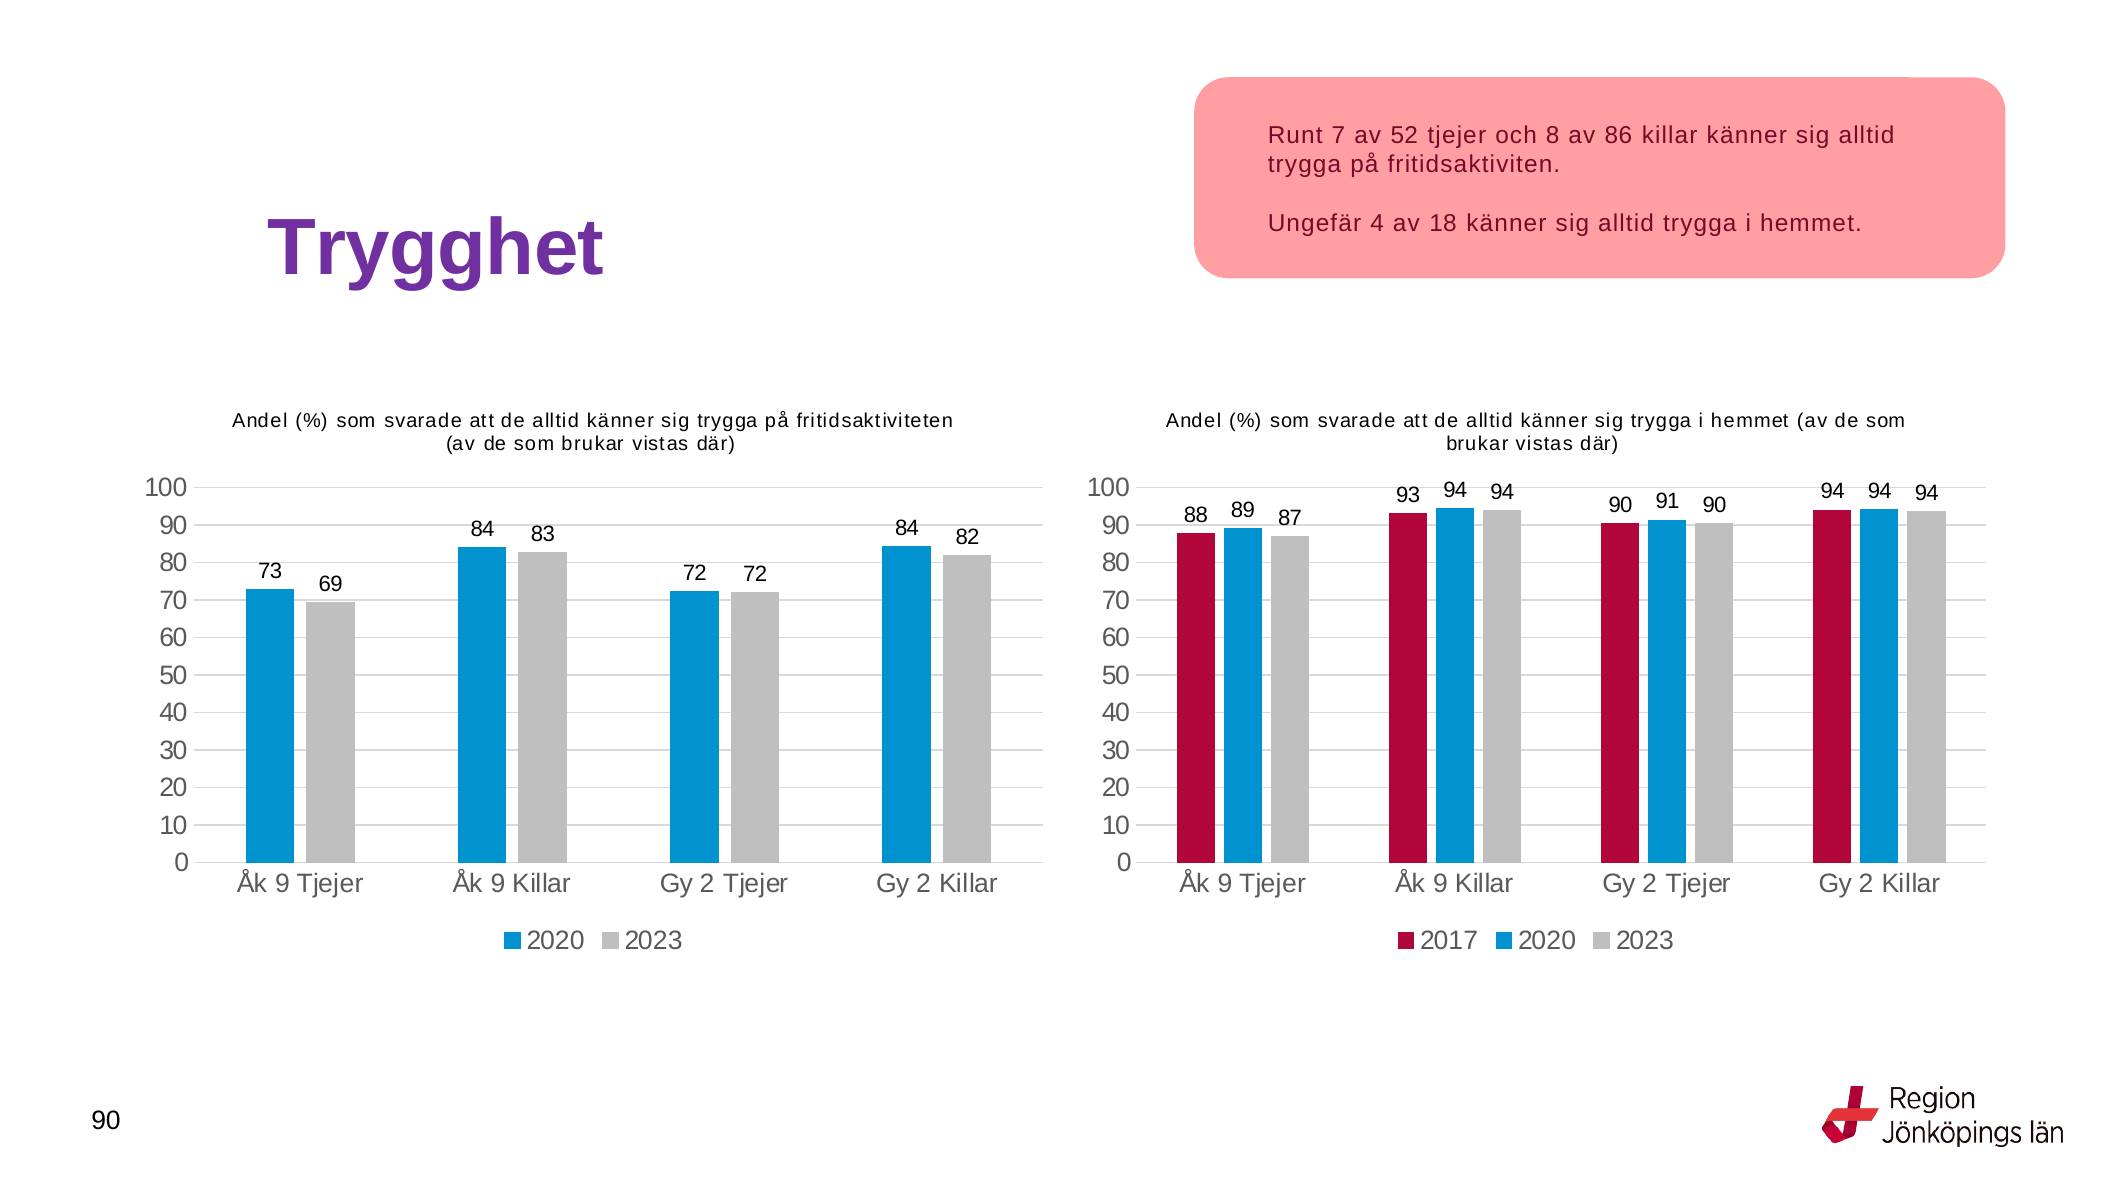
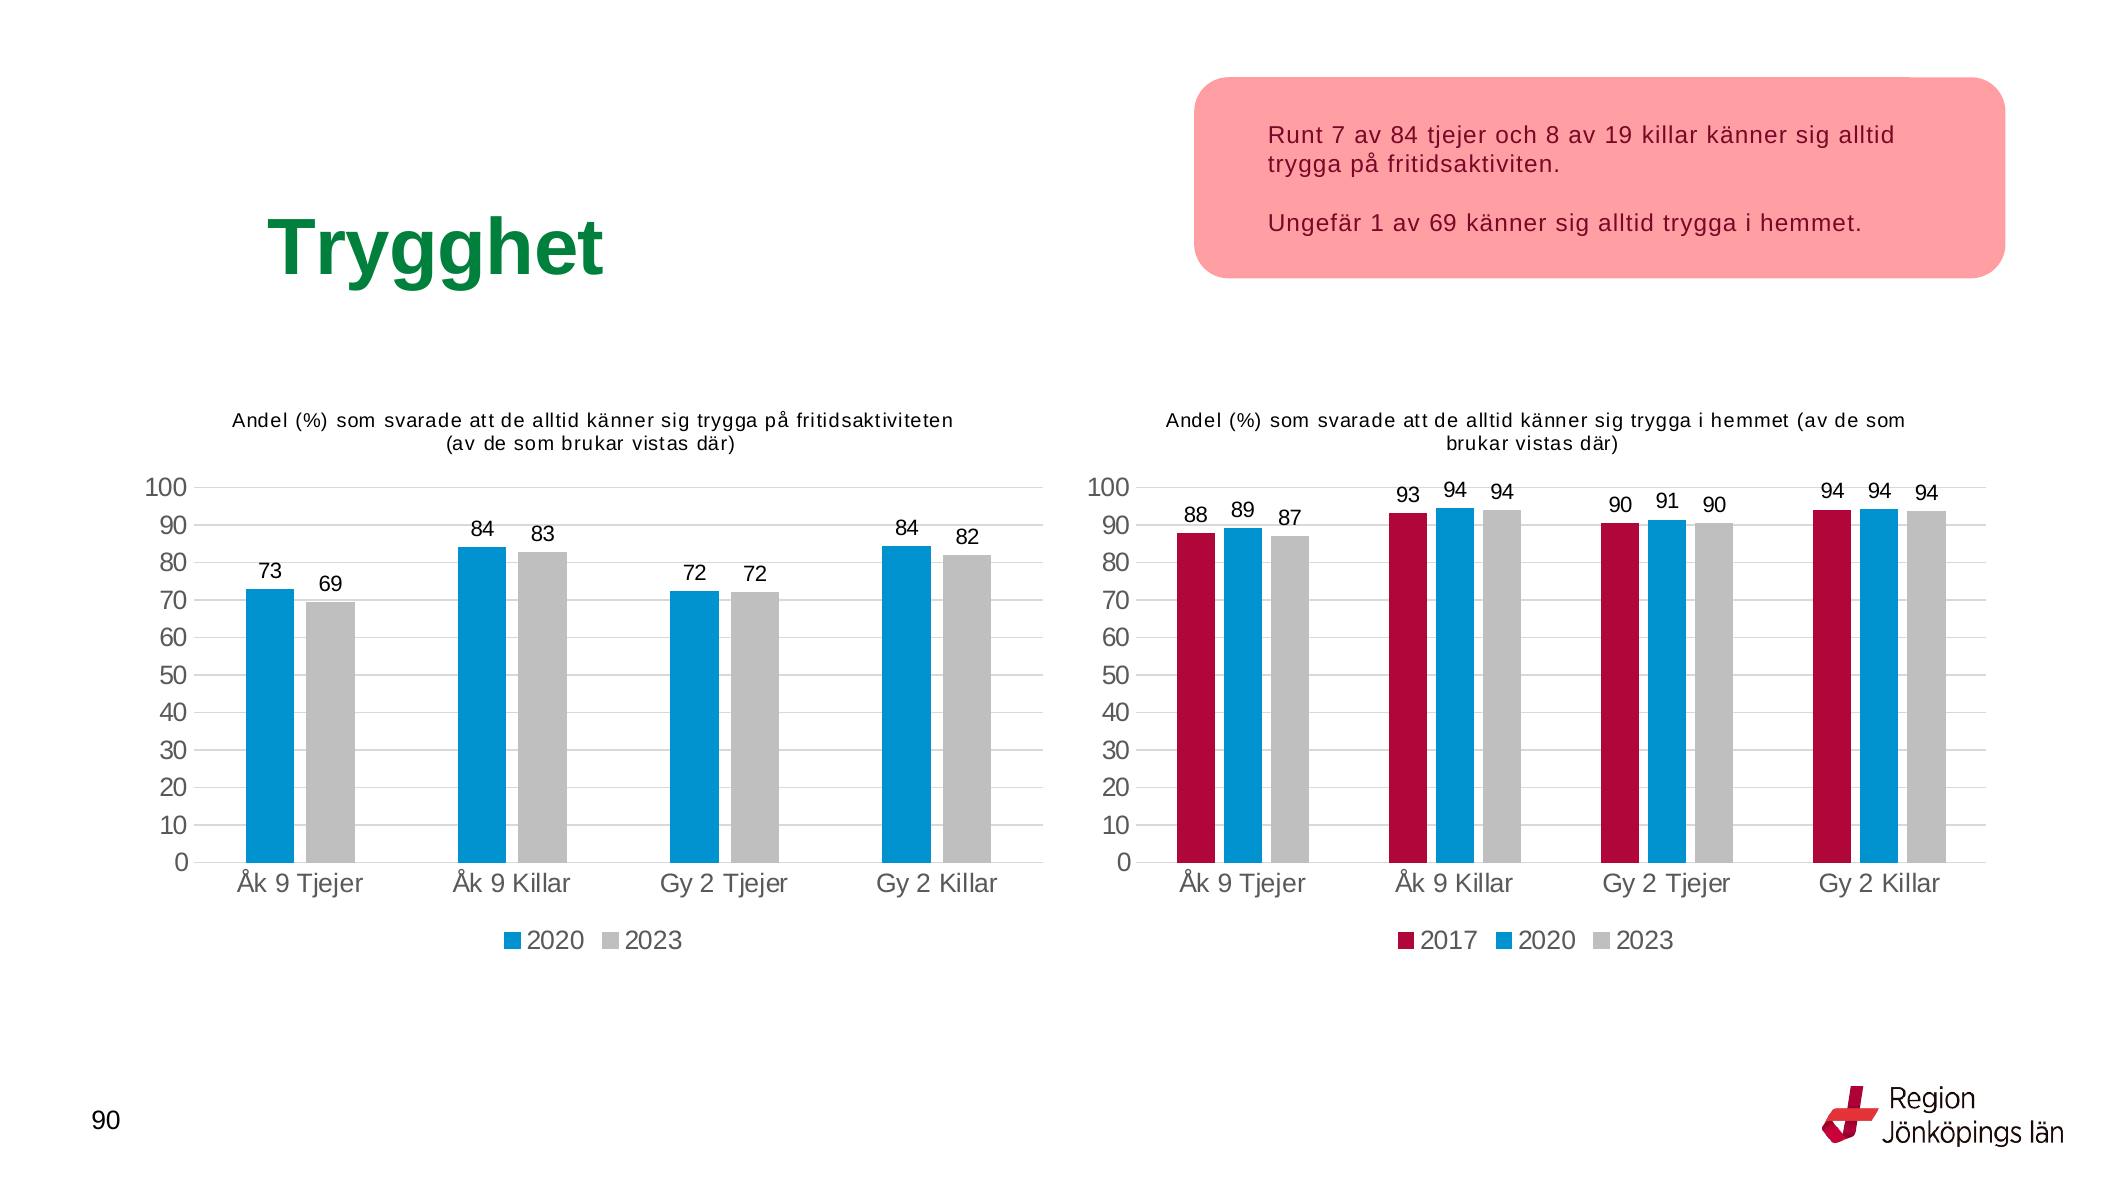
av 52: 52 -> 84 (1404, 136)
86: 86 -> 19 (1618, 136)
Trygghet colour: purple -> green (436, 248)
4: 4 -> 1 (1377, 223)
av 18: 18 -> 69 (1443, 223)
